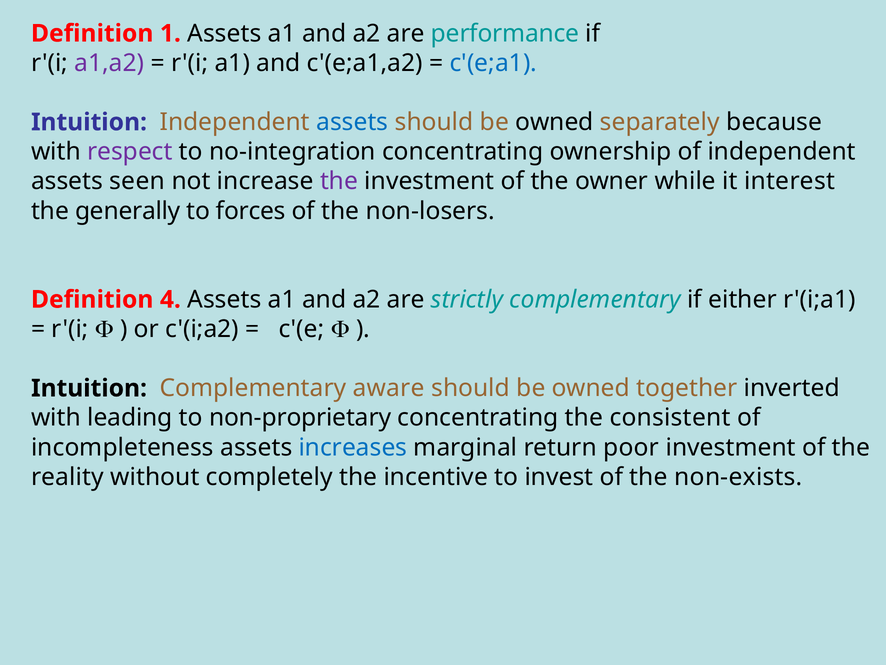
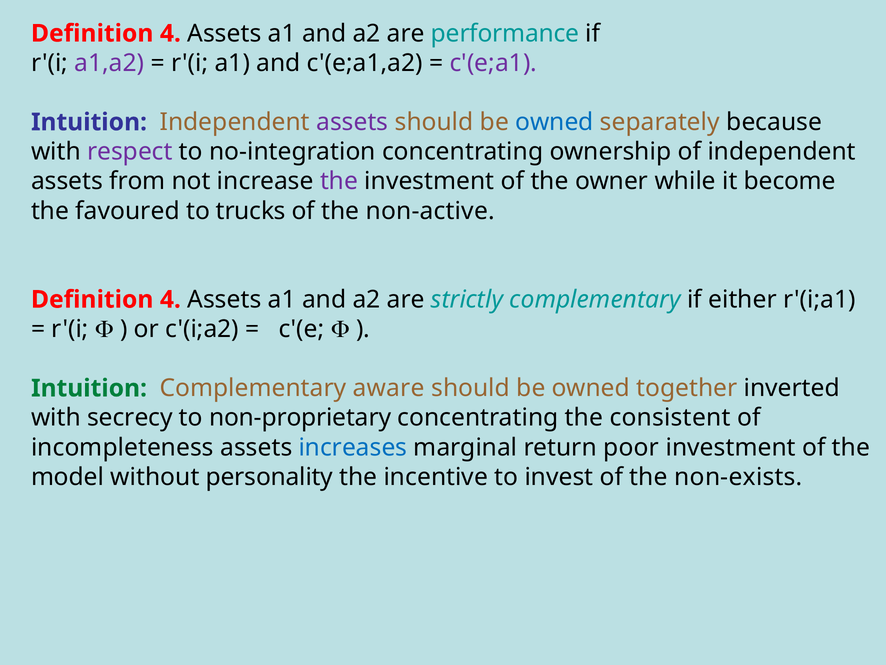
1: 1 -> 4 (170, 33)
c'(e;a1 colour: blue -> purple (493, 63)
assets colour: blue -> purple (352, 122)
owned colour: black -> blue (554, 122)
seen: seen -> from (137, 181)
interest: interest -> become (790, 181)
generally: generally -> favoured (128, 211)
forces: forces -> trucks (251, 211)
non-losers: non-losers -> non-active (430, 211)
Intuition colour: black -> green (89, 388)
leading: leading -> secrecy (130, 418)
reality: reality -> model (68, 477)
completely: completely -> personality (269, 477)
